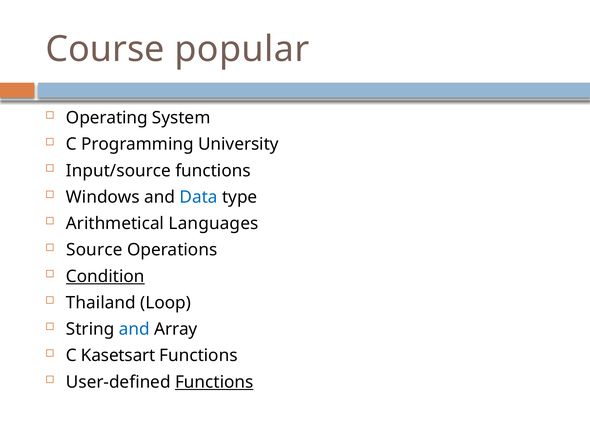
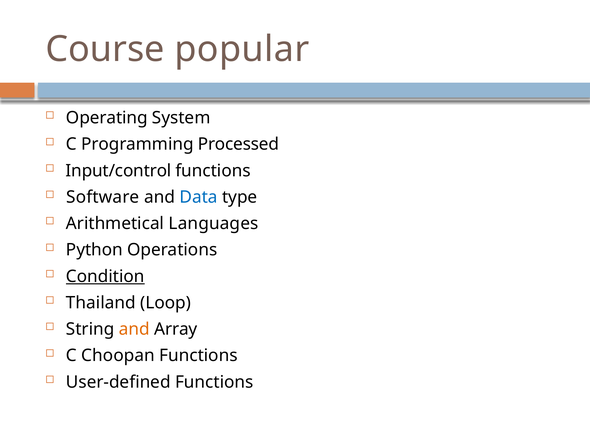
University: University -> Processed (238, 144)
Input/source: Input/source -> Input/control (119, 170)
Windows: Windows -> Software (103, 197)
Source: Source -> Python (94, 250)
and colour: blue -> orange (134, 329)
Kasetsart: Kasetsart -> Choopan (118, 355)
Functions underline: present -> none (214, 382)
